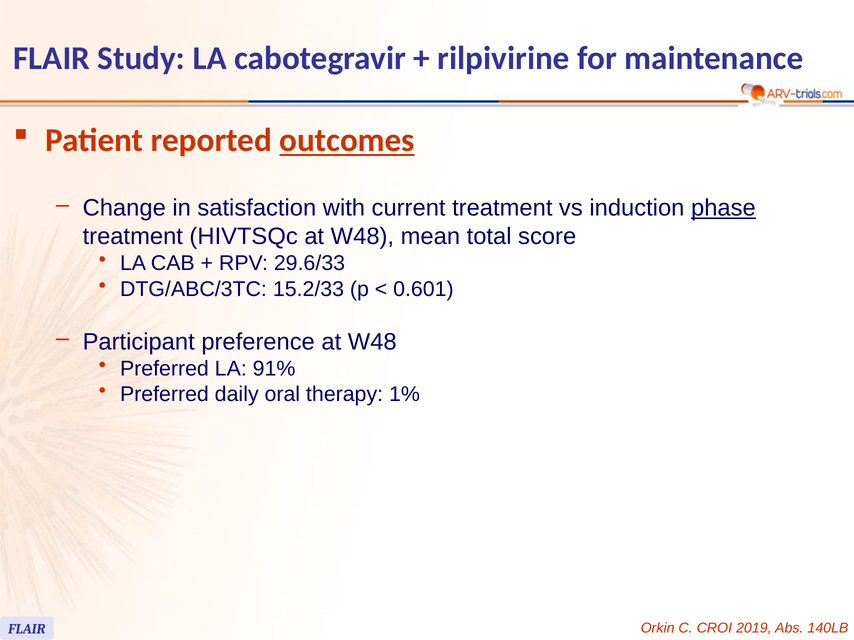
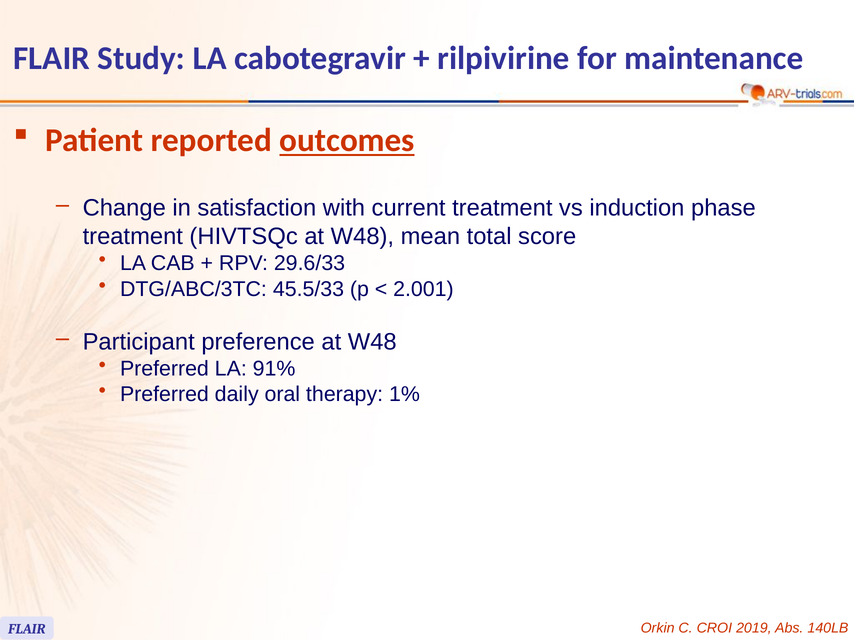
phase underline: present -> none (723, 208)
15.2/33: 15.2/33 -> 45.5/33 (308, 289)
0.601: 0.601 -> 2.001 (423, 289)
